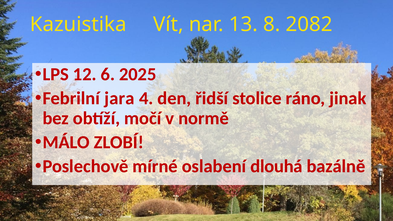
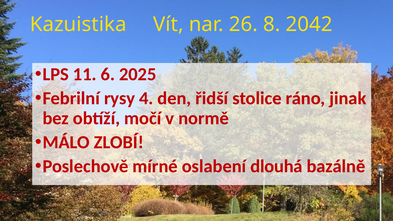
13: 13 -> 26 (243, 24)
2082: 2082 -> 2042 (309, 24)
12: 12 -> 11 (85, 74)
jara: jara -> rysy (119, 98)
